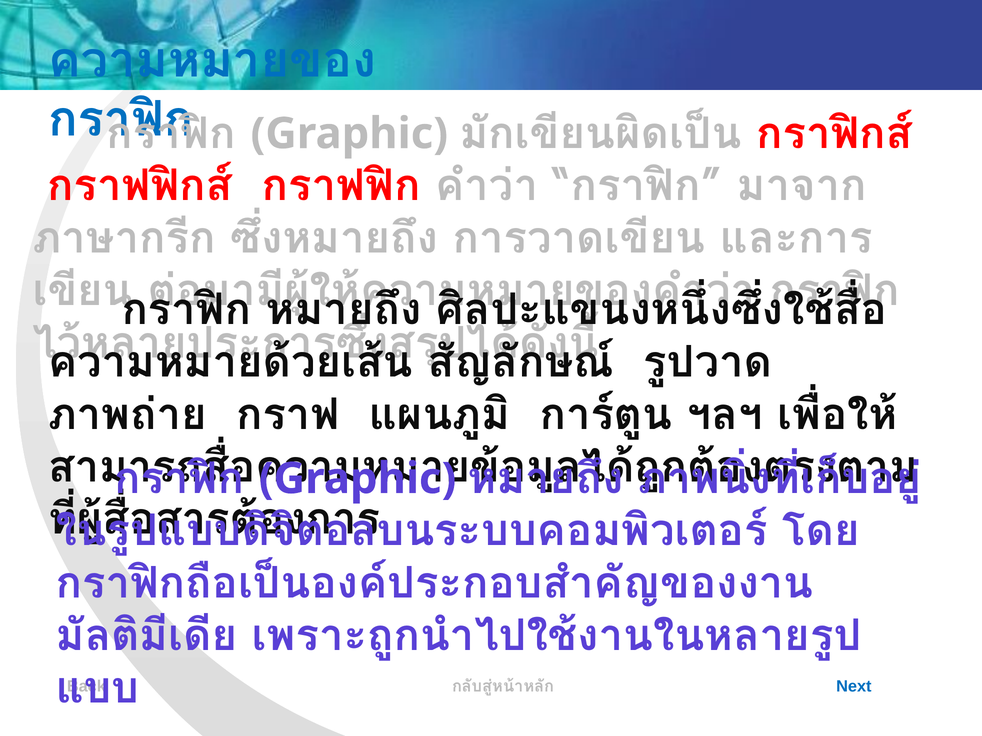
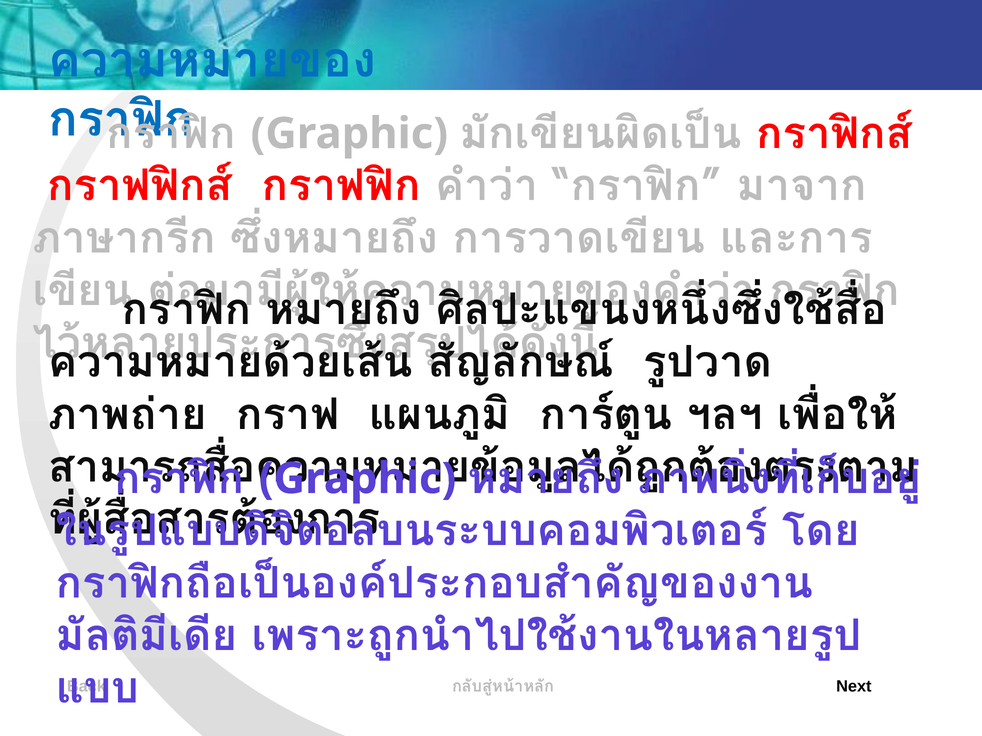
Next colour: blue -> black (854, 687)
